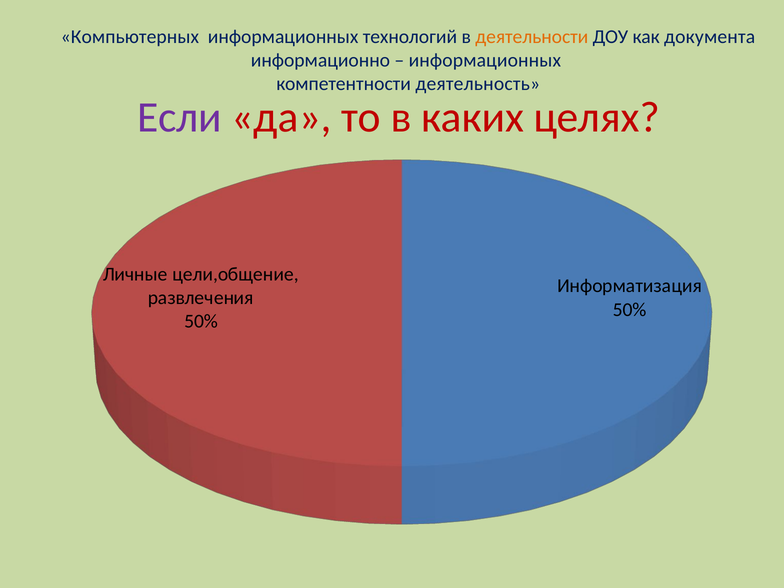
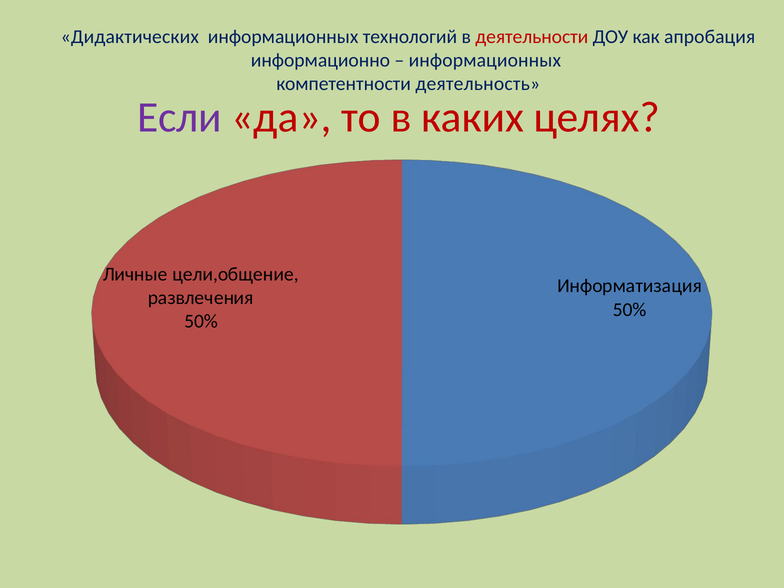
Компьютерных: Компьютерных -> Дидактических (130, 37)
деятельности colour: orange -> red (532, 37)
документа: документа -> апробация (710, 37)
